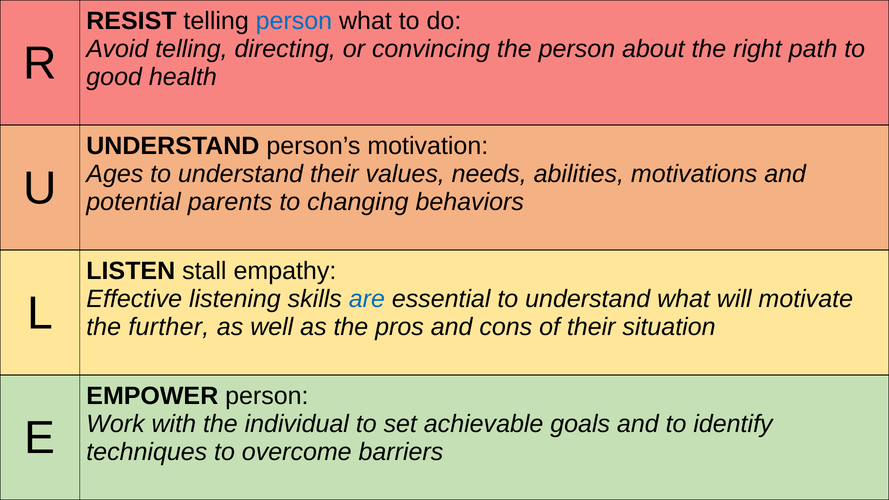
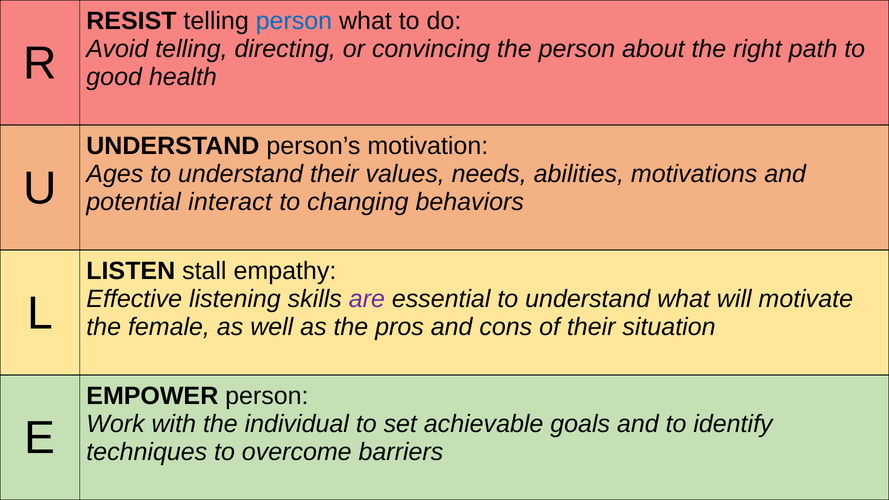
parents: parents -> interact (230, 202)
are colour: blue -> purple (367, 299)
further: further -> female (169, 327)
